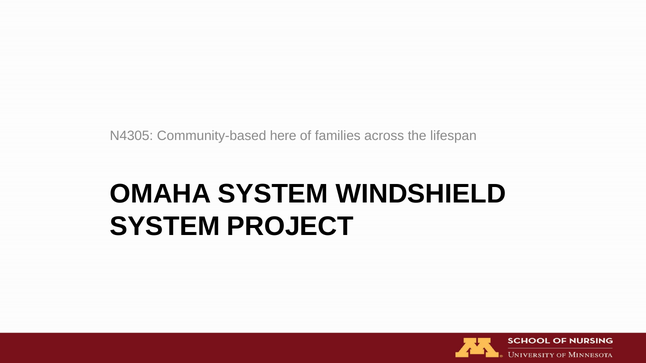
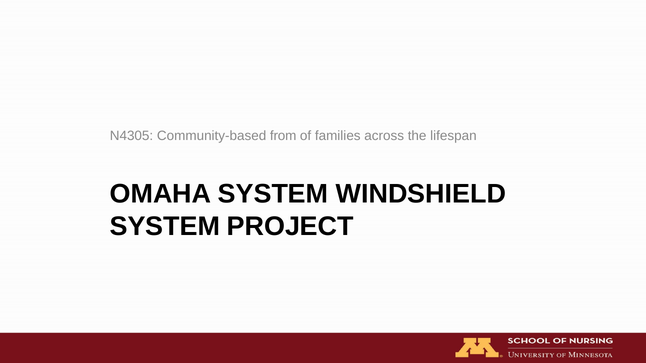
here: here -> from (283, 136)
